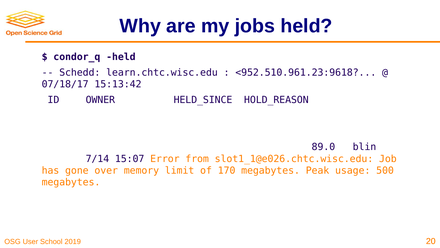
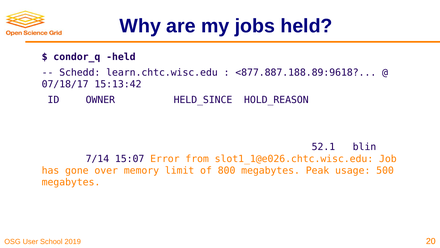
<952.510.961.23:9618: <952.510.961.23:9618 -> <877.887.188.89:9618 (306, 73)
89.0: 89.0 -> 52.1 (323, 147)
170: 170 -> 800 (227, 170)
